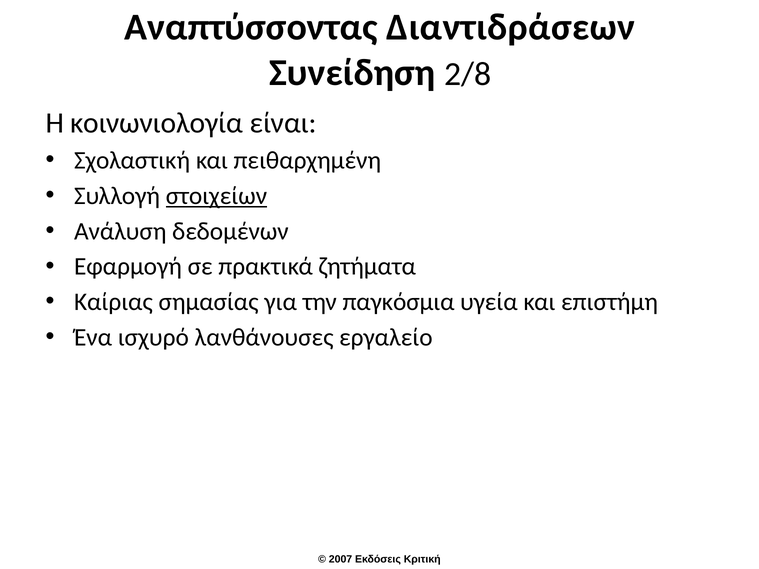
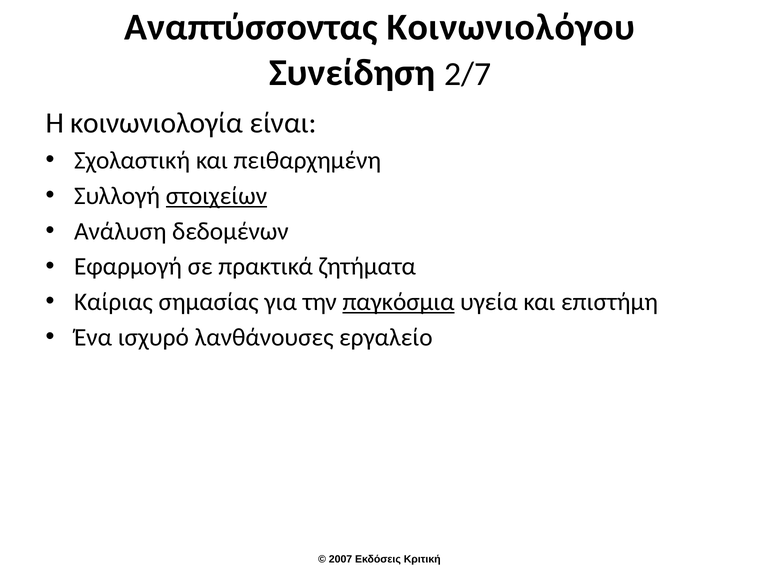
Διαντιδράσεων: Διαντιδράσεων -> Κοινωνιολόγου (511, 27)
2/8: 2/8 -> 2/7 (468, 74)
παγκόσμια underline: none -> present (399, 302)
